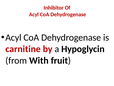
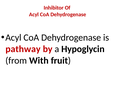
carnitine: carnitine -> pathway (23, 49)
